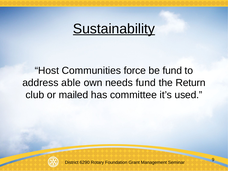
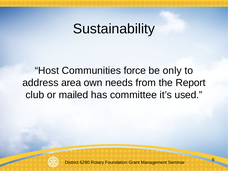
Sustainability underline: present -> none (114, 29)
be fund: fund -> only (172, 71)
able: able -> area (71, 83)
needs fund: fund -> from (146, 83)
Return: Return -> Report (191, 83)
